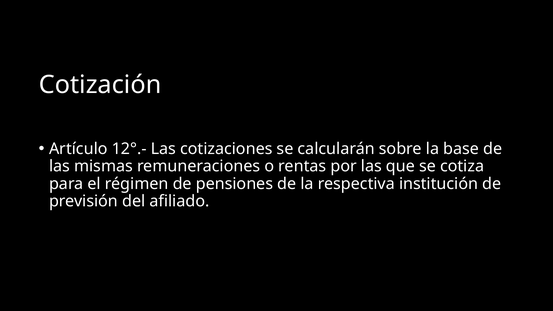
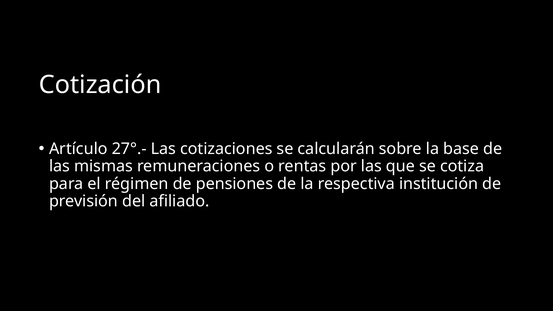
12°.-: 12°.- -> 27°.- (129, 149)
